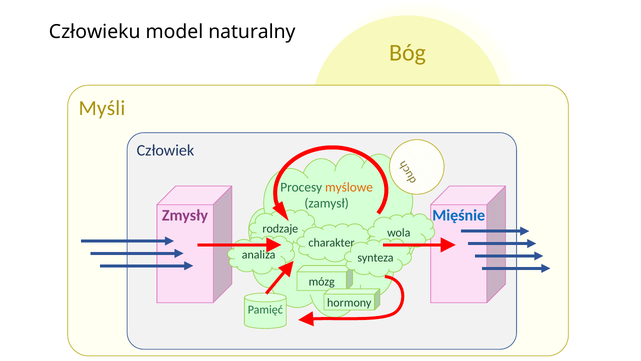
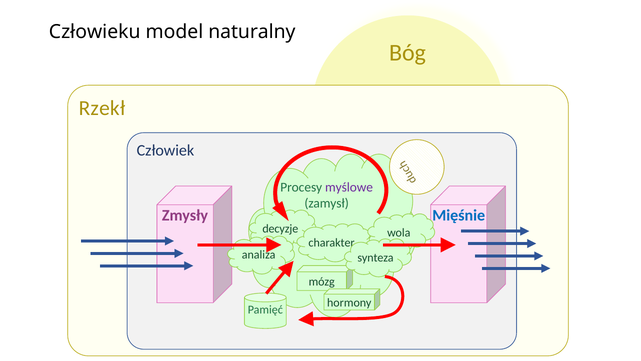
Myśli: Myśli -> Rzekł (102, 108)
myślowe colour: orange -> purple (349, 187)
rodzaje: rodzaje -> decyzje (280, 229)
